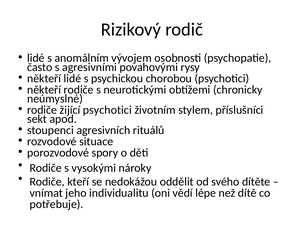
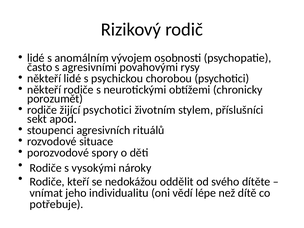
neúmyslné: neúmyslné -> porozumět (55, 99)
